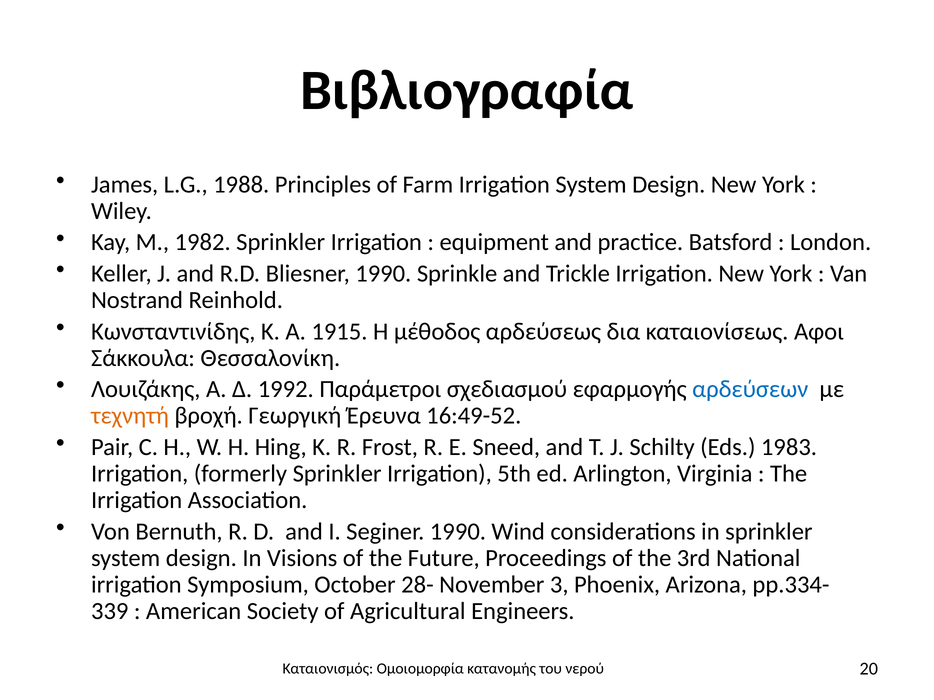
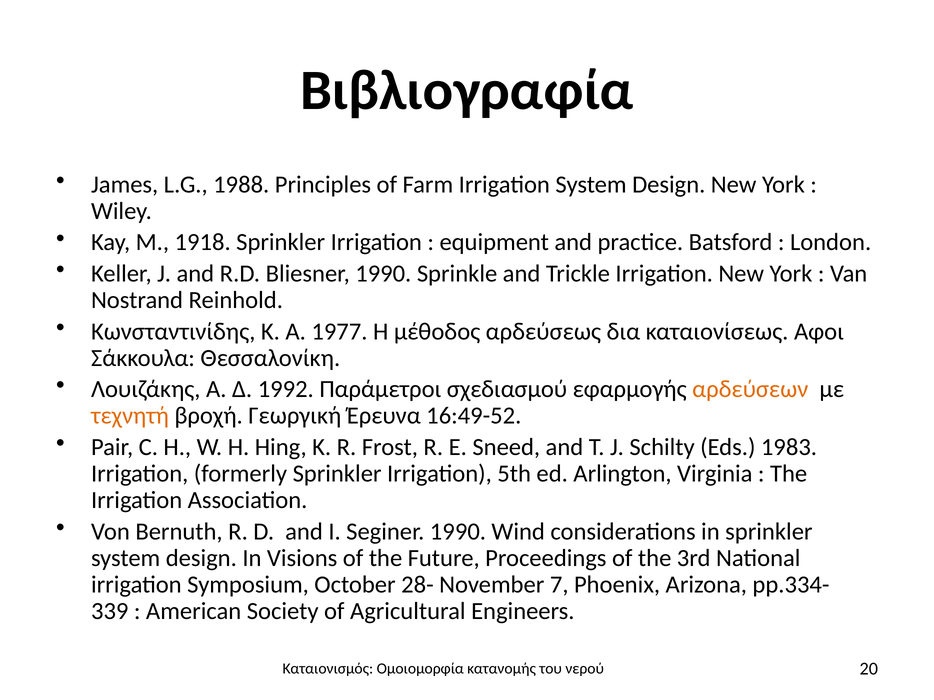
1982: 1982 -> 1918 (203, 243)
1915: 1915 -> 1977 (339, 332)
αρδεύσεων colour: blue -> orange (750, 390)
3: 3 -> 7 (559, 585)
